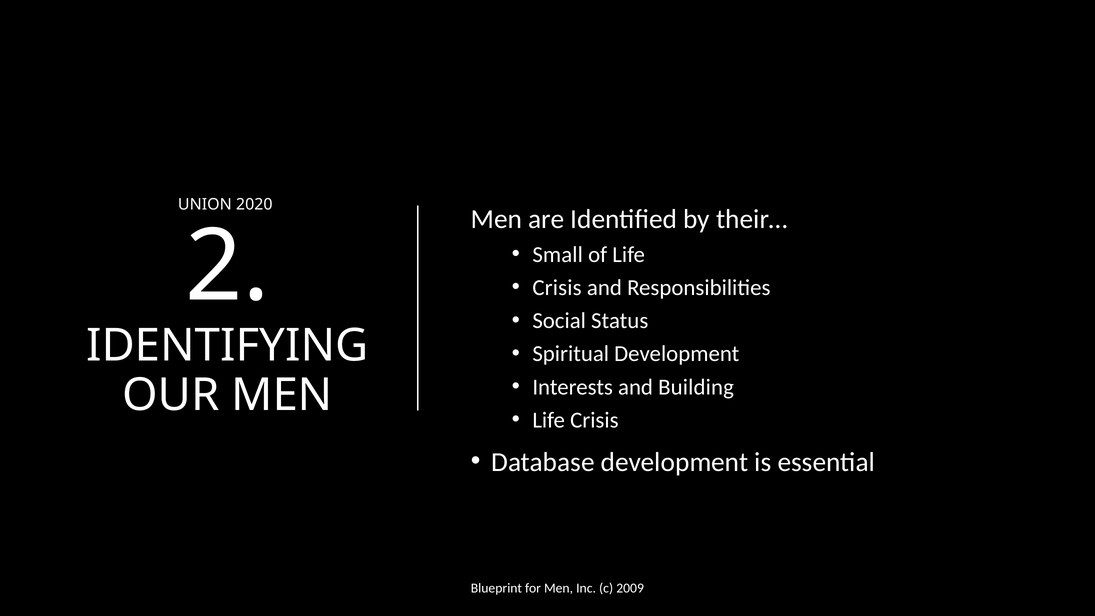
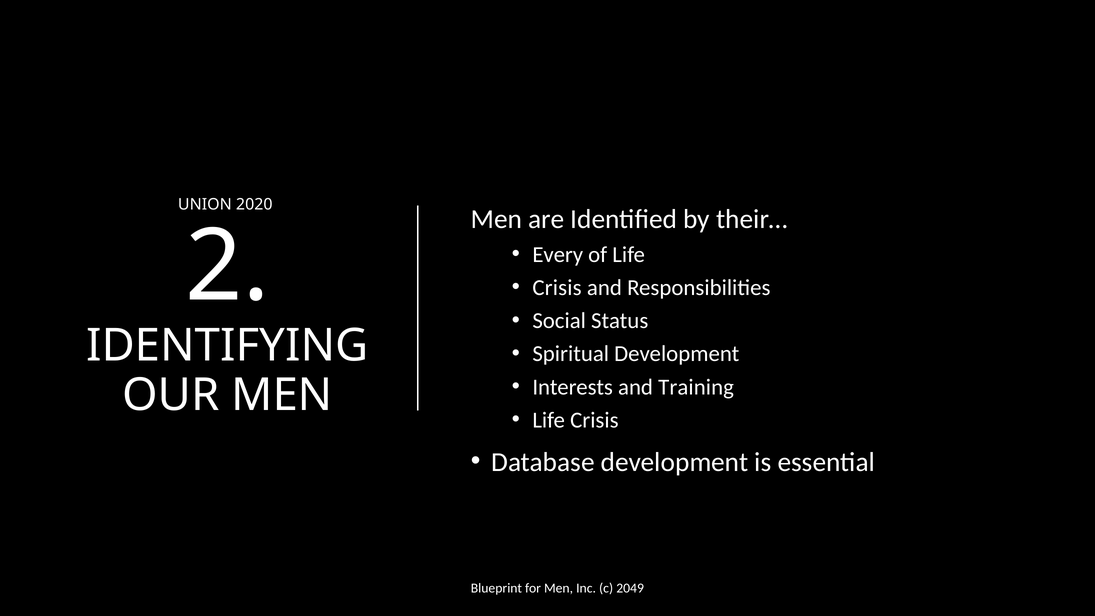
Small: Small -> Every (558, 255)
Building: Building -> Training (696, 387)
2009: 2009 -> 2049 (630, 588)
